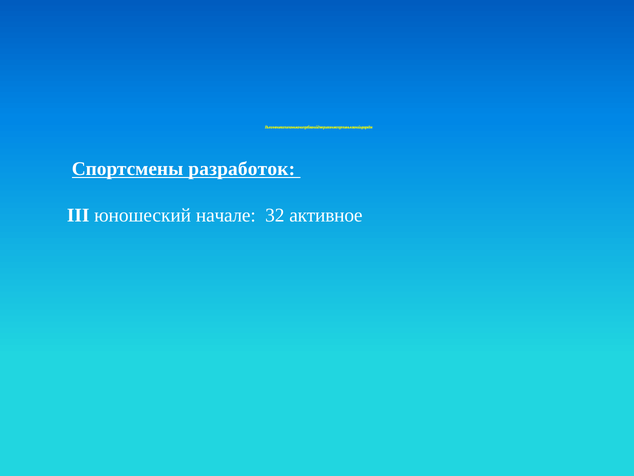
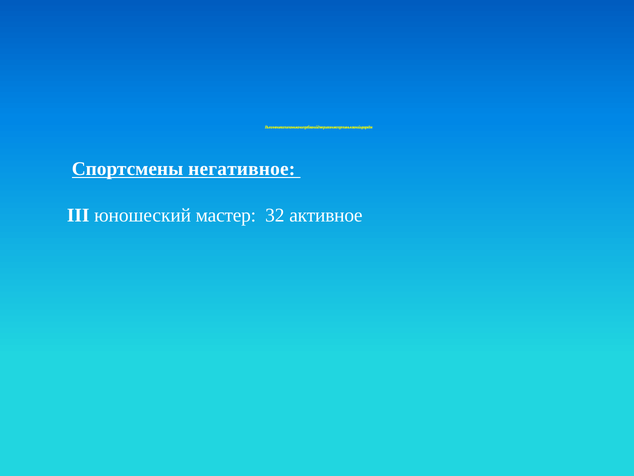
разработок: разработок -> негативное (242, 169)
начале: начале -> мастер (226, 215)
